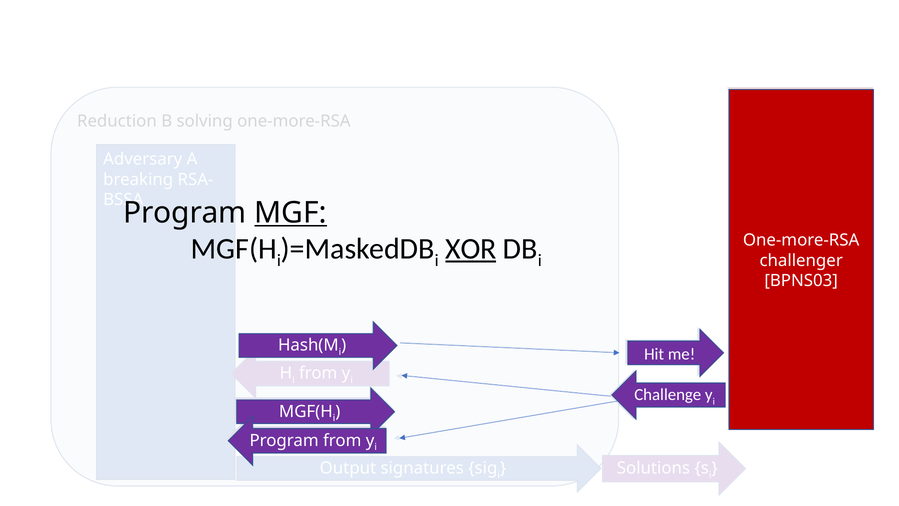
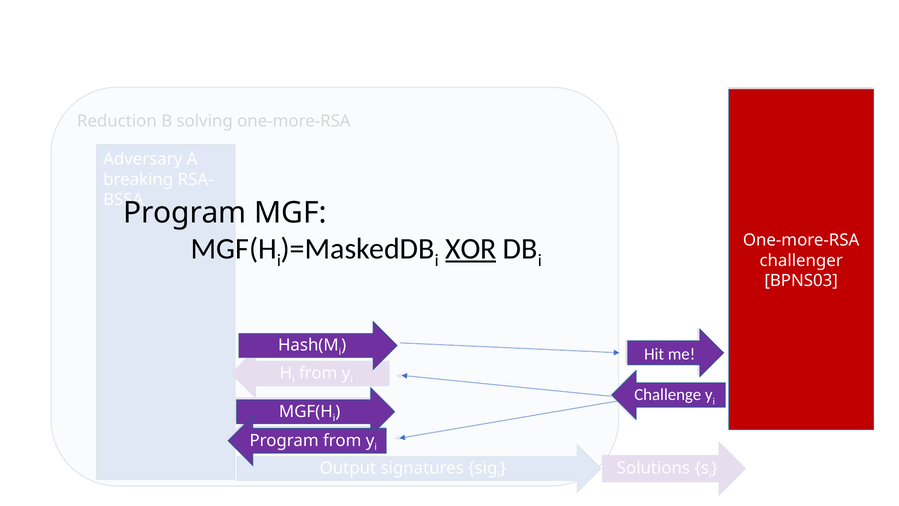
MGF underline: present -> none (291, 213)
